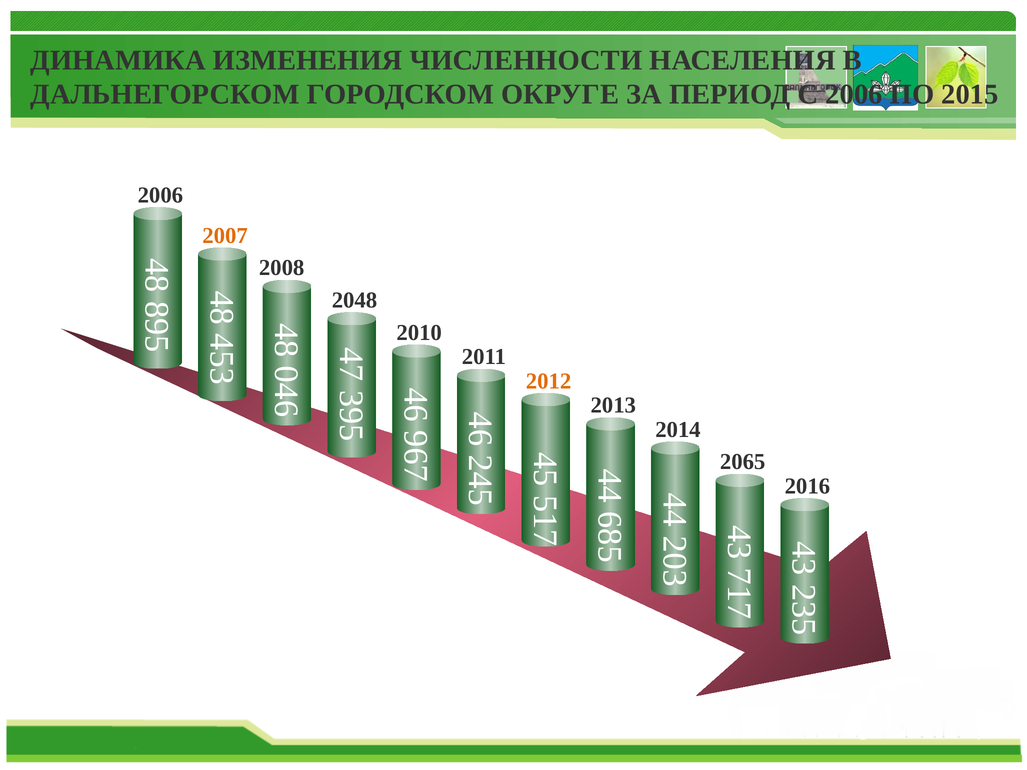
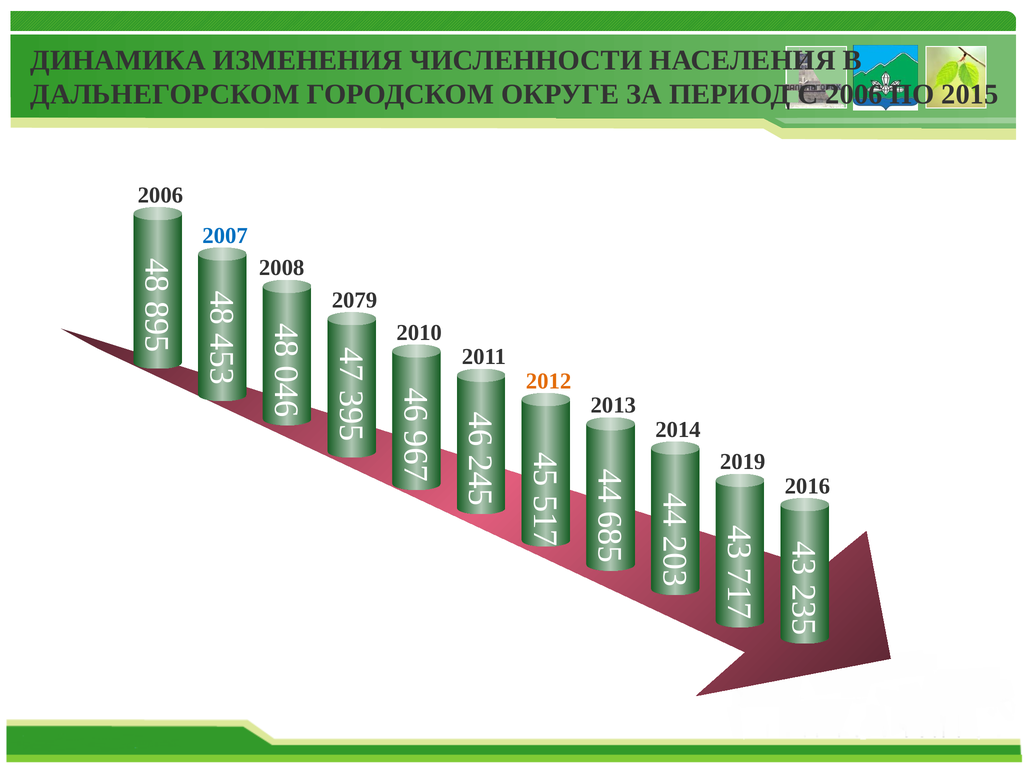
2007 colour: orange -> blue (225, 236)
2048: 2048 -> 2079 (354, 300)
2065: 2065 -> 2019 (743, 462)
